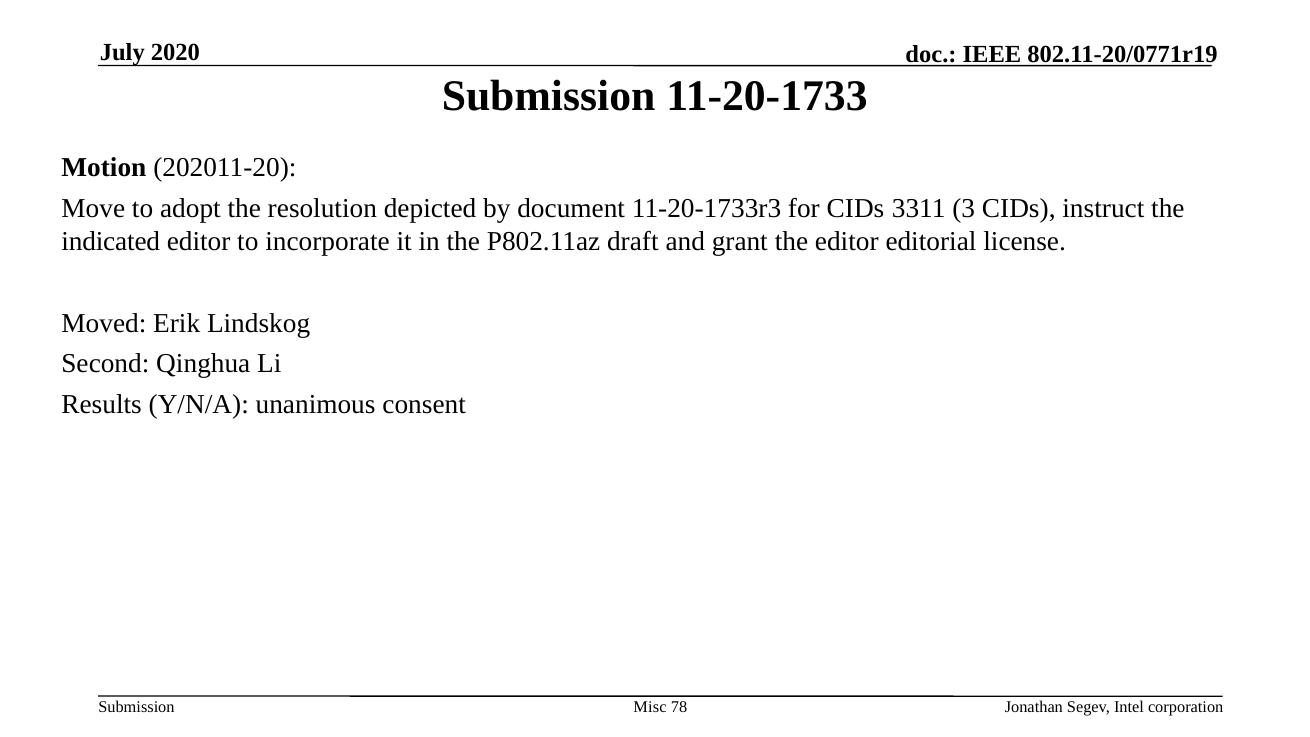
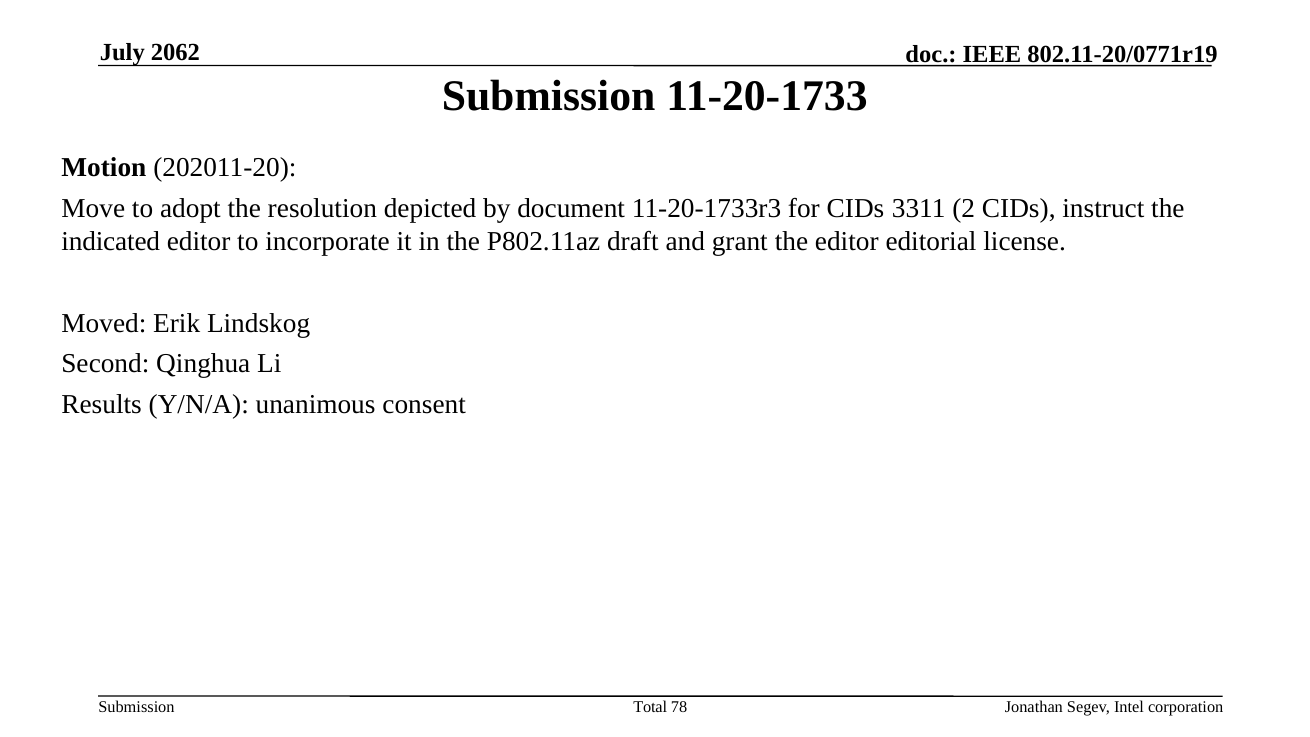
2020: 2020 -> 2062 (175, 52)
3: 3 -> 2 (964, 208)
Misc: Misc -> Total (650, 707)
